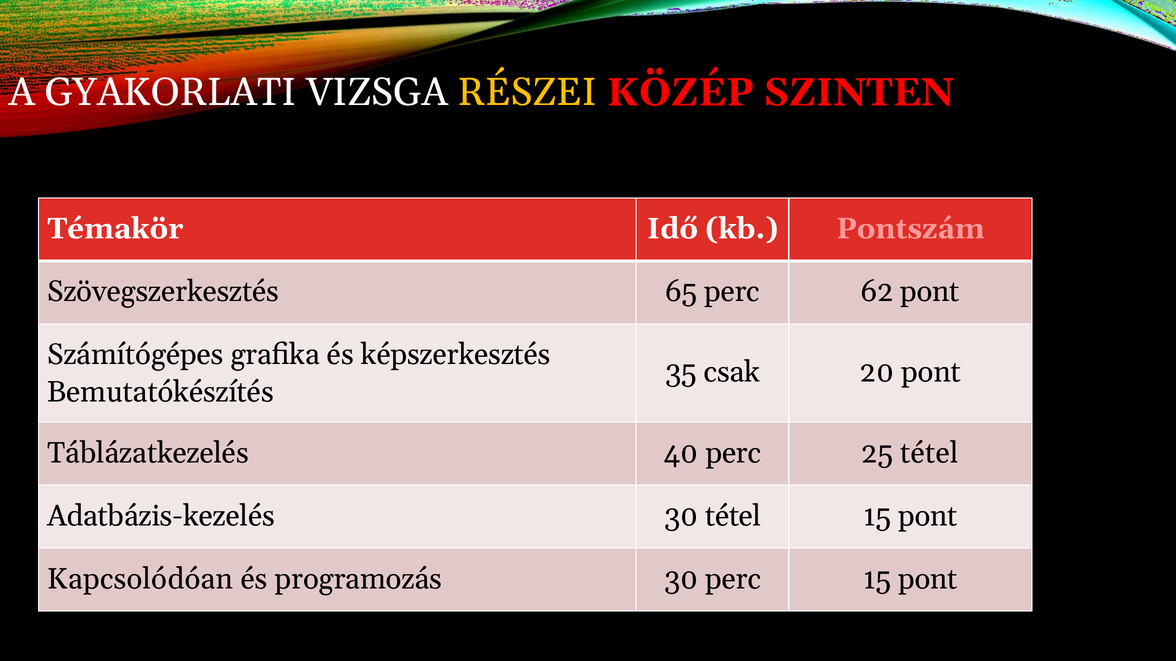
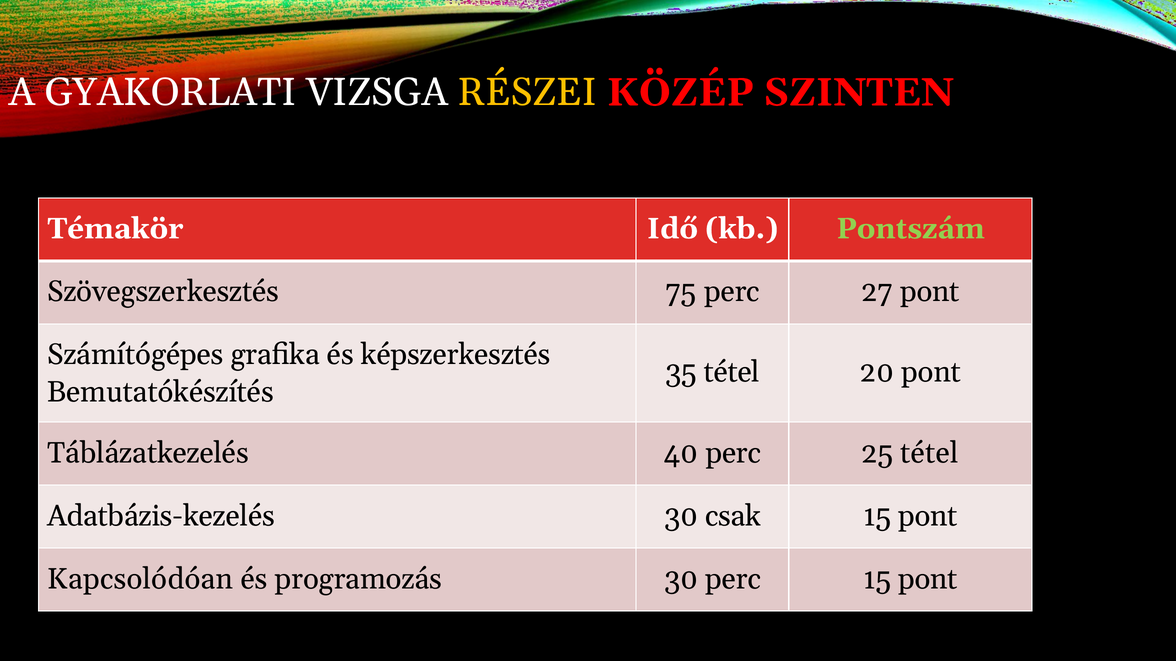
Pontszám colour: pink -> light green (910, 229)
65: 65 -> 75 (681, 292)
62: 62 -> 27 (877, 292)
35 csak: csak -> tétel (732, 373)
30 tétel: tétel -> csak (733, 516)
